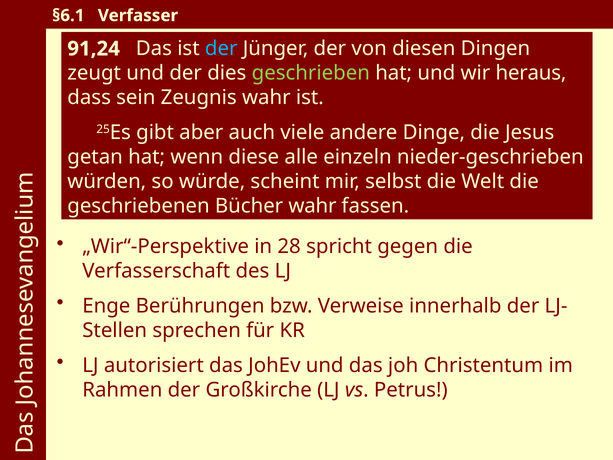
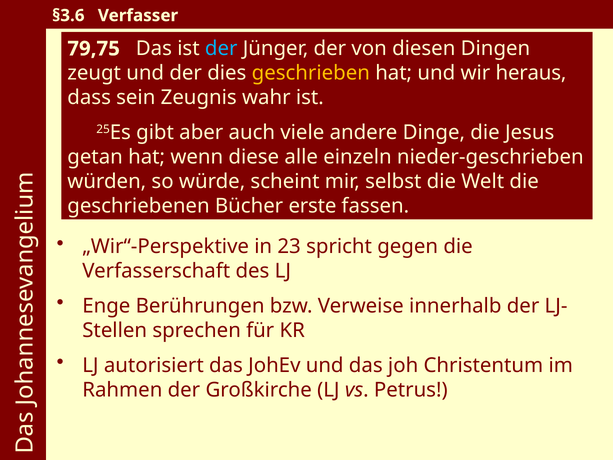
§6.1: §6.1 -> §3.6 (68, 16)
91,24: 91,24 -> 79,75 (94, 49)
geschrieben colour: light green -> yellow (311, 73)
Bücher wahr: wahr -> erste (312, 206)
28: 28 -> 23 (289, 247)
